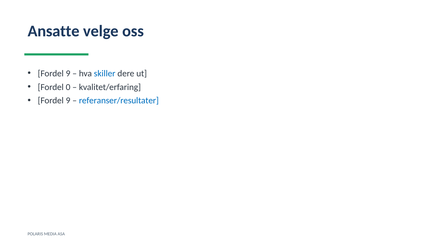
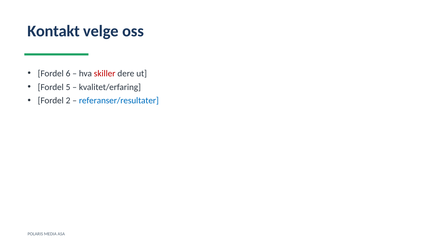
Ansatte: Ansatte -> Kontakt (54, 31)
9: 9 -> 6 (68, 74)
skiller colour: blue -> red (105, 74)
0: 0 -> 5 (68, 87)
9: 9 -> 2 (68, 101)
